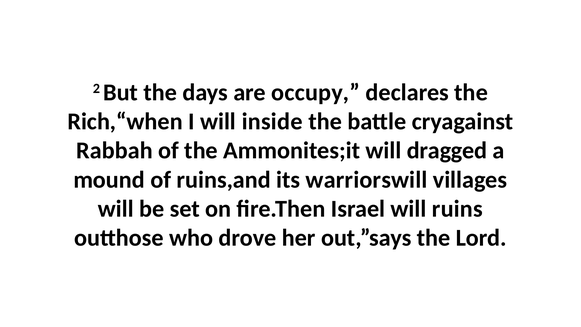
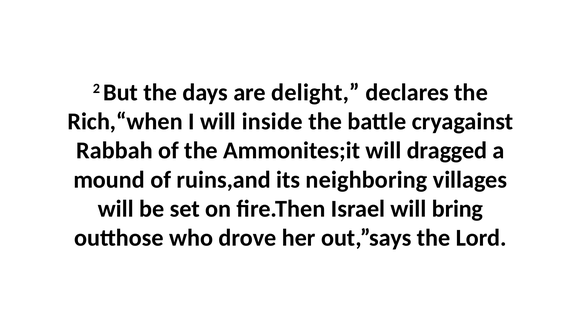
occupy: occupy -> delight (316, 92)
warriorswill: warriorswill -> neighboring (367, 180)
ruins: ruins -> bring (457, 209)
